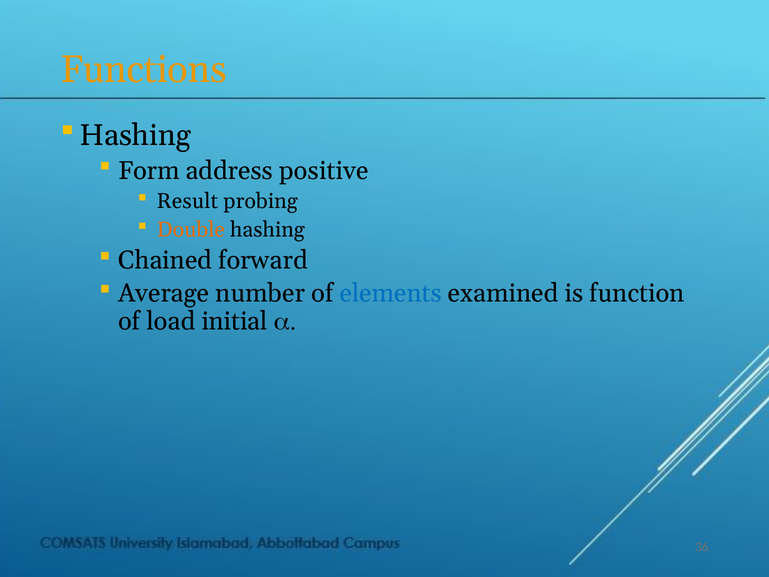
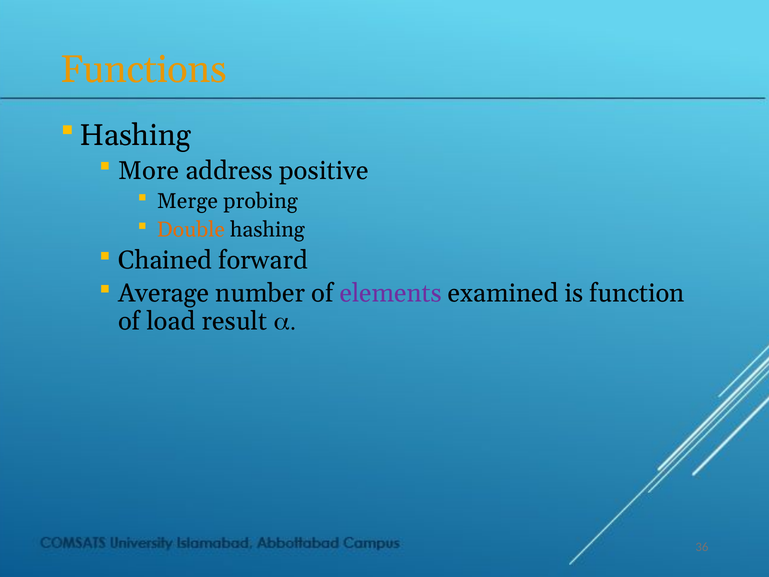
Form: Form -> More (149, 171)
Result: Result -> Merge (187, 201)
elements colour: blue -> purple (391, 293)
initial: initial -> result (234, 321)
